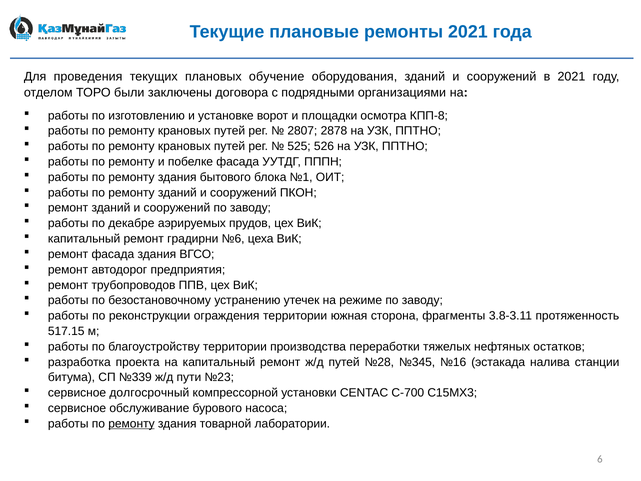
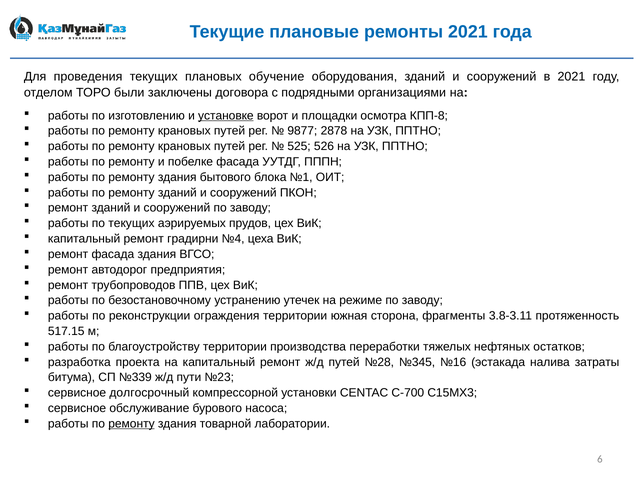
установке underline: none -> present (226, 116)
2807: 2807 -> 9877 (302, 131)
по декабре: декабре -> текущих (131, 223)
№6: №6 -> №4 (233, 239)
станции: станции -> затраты (597, 362)
